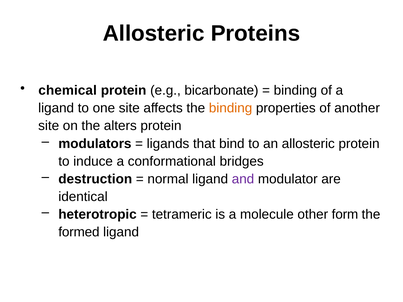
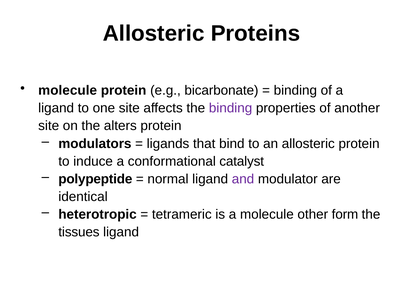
chemical: chemical -> molecule (68, 91)
binding colour: orange -> purple (231, 108)
bridges: bridges -> catalyst (242, 161)
destruction: destruction -> polypeptide (95, 179)
formed: formed -> tissues (79, 232)
